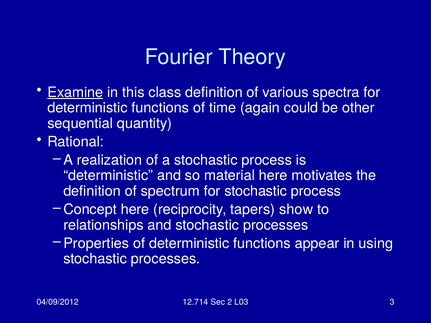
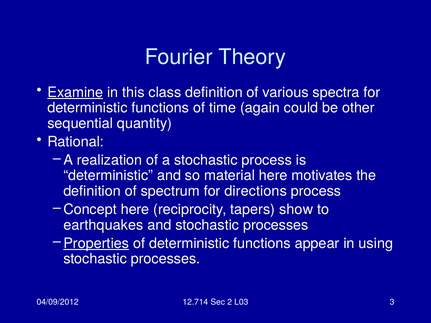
for stochastic: stochastic -> directions (256, 191)
relationships: relationships -> earthquakes (103, 225)
Properties underline: none -> present (96, 243)
